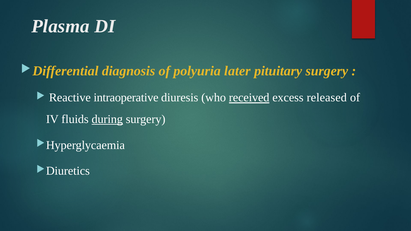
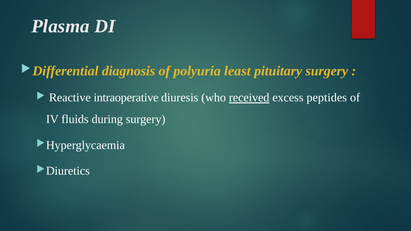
later: later -> least (237, 71)
released: released -> peptides (327, 98)
during underline: present -> none (107, 119)
